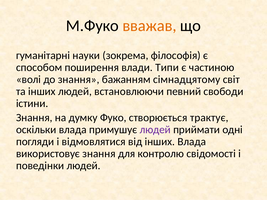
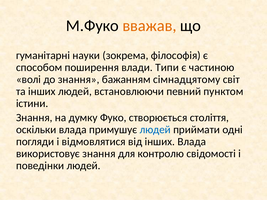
свободи: свободи -> пунктом (223, 92)
трактує: трактує -> століття (209, 118)
людей colour: purple -> blue (155, 130)
